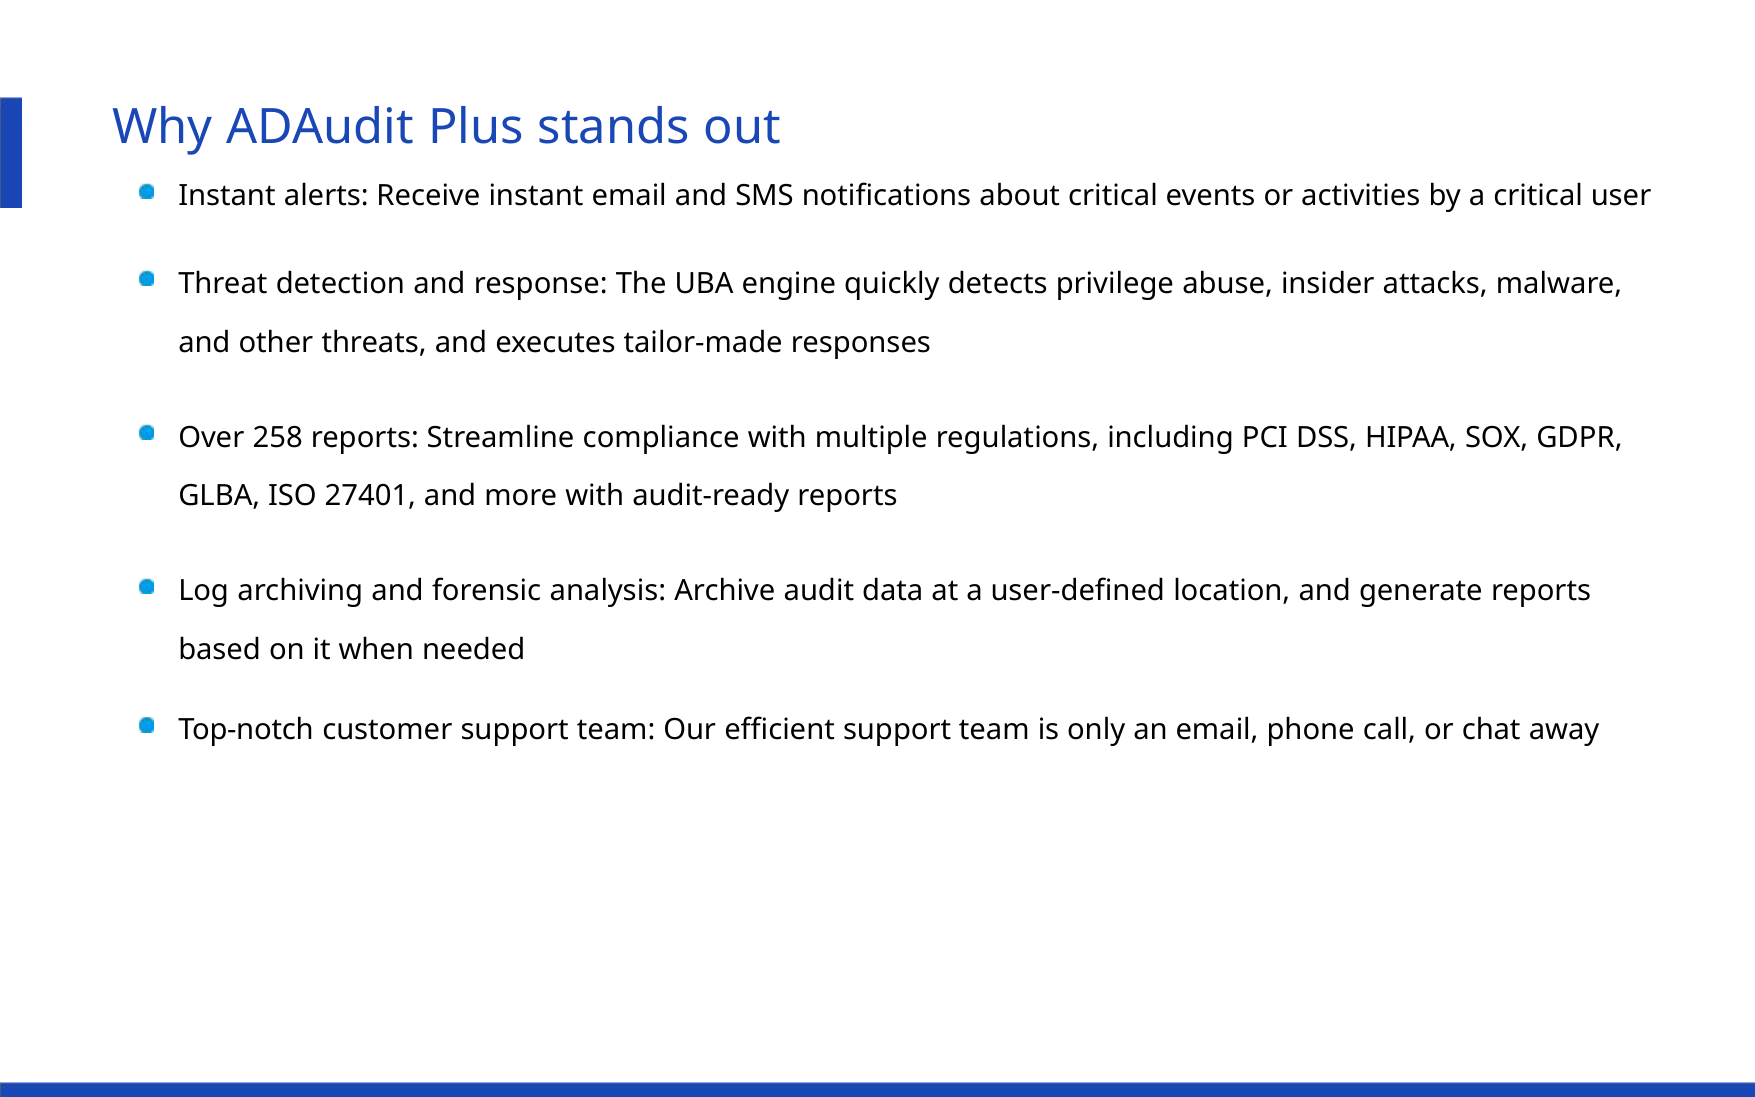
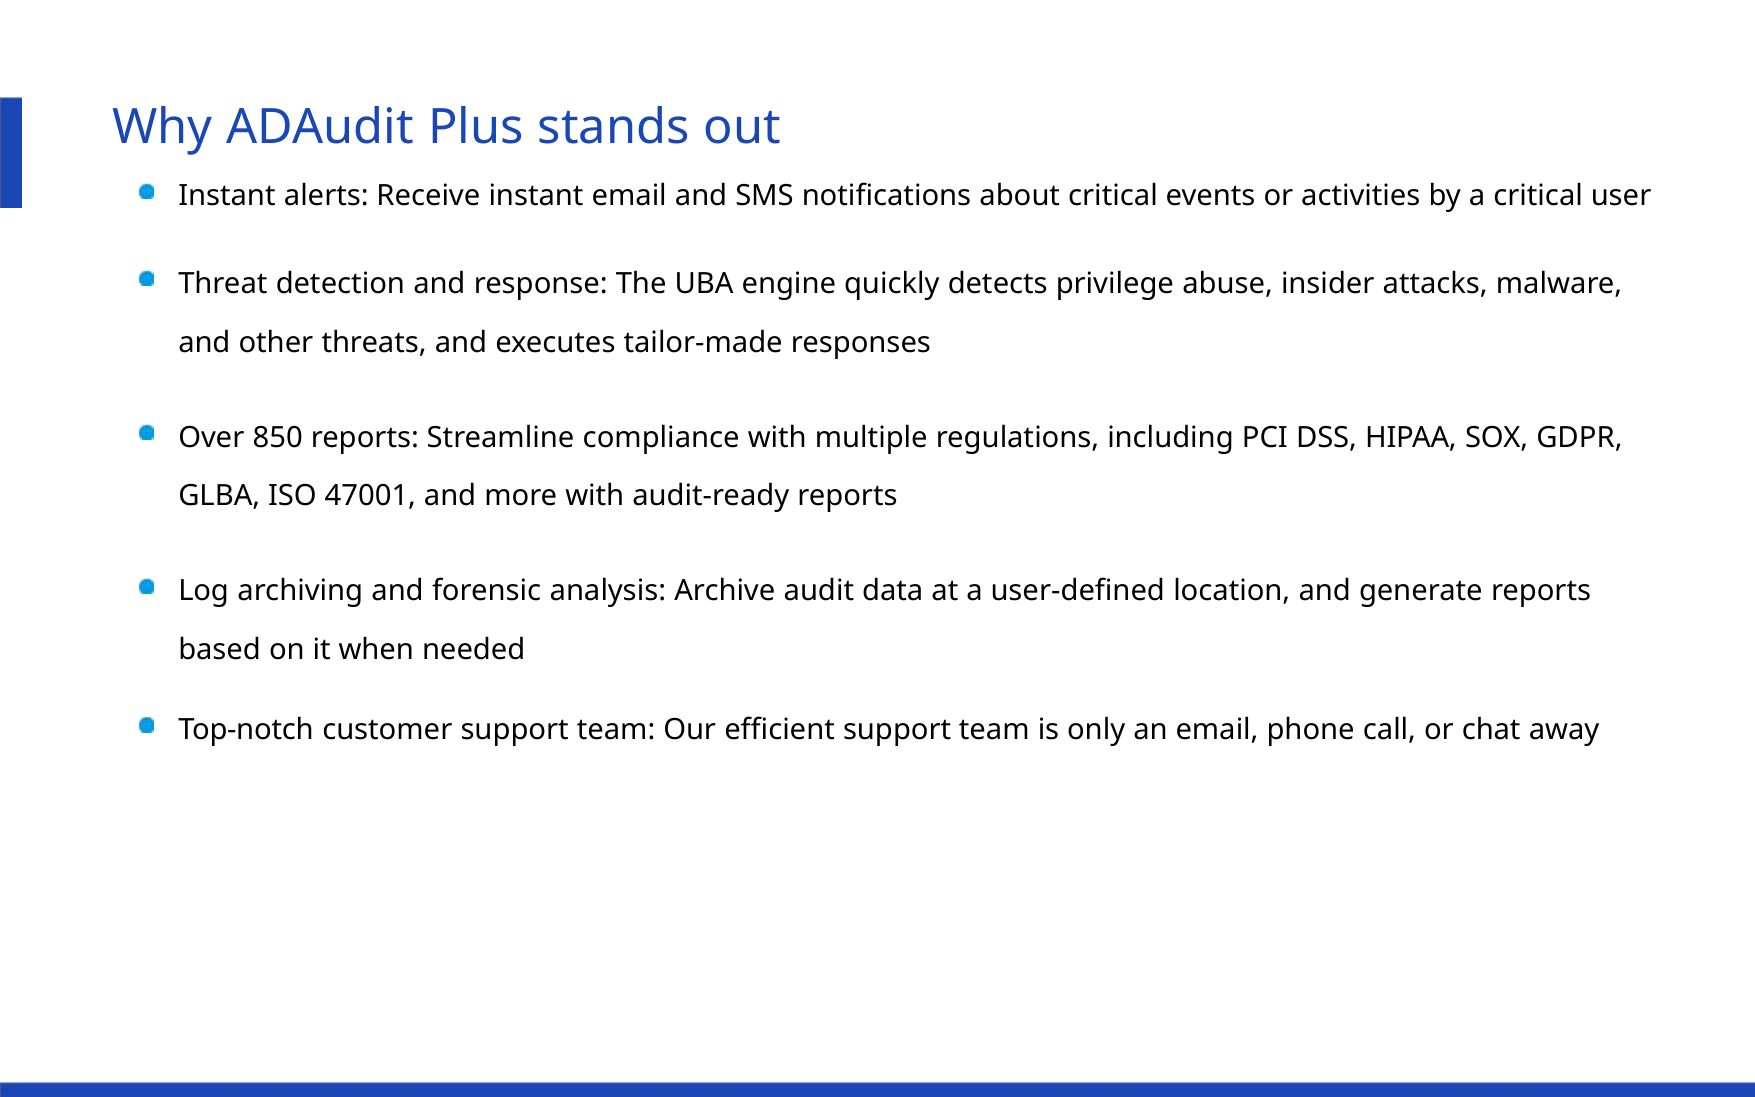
258: 258 -> 850 (278, 437)
27401: 27401 -> 47001 (370, 496)
